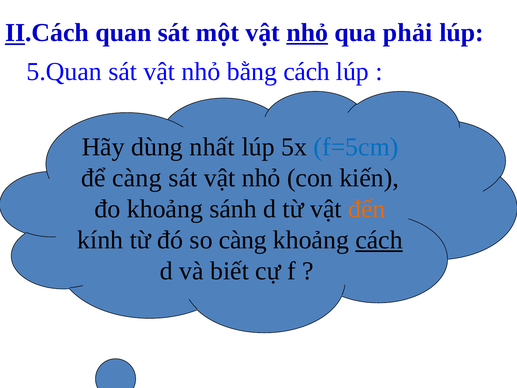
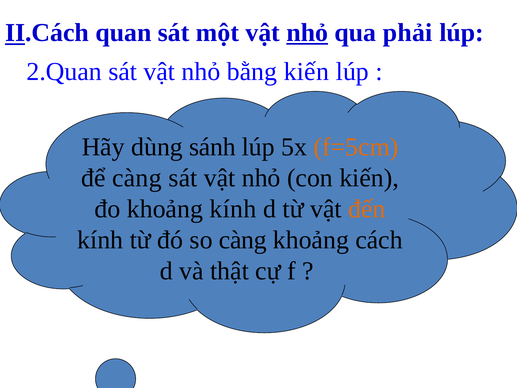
5.Quan: 5.Quan -> 2.Quan (64, 72)
bằng cách: cách -> kiến (306, 72)
nhất: nhất -> sánh (212, 147)
f=5cm colour: blue -> orange (356, 147)
khoảng sánh: sánh -> kính (233, 209)
cách underline: present -> none (379, 240)
biết: biết -> thật (229, 271)
